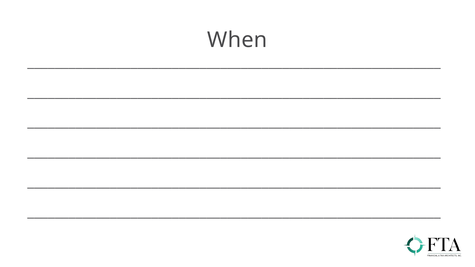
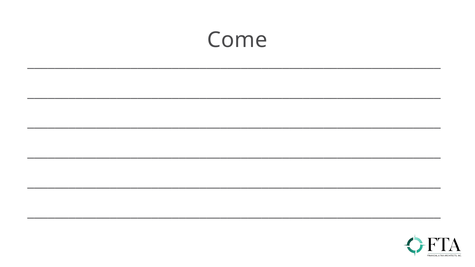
When: When -> Come (237, 40)
